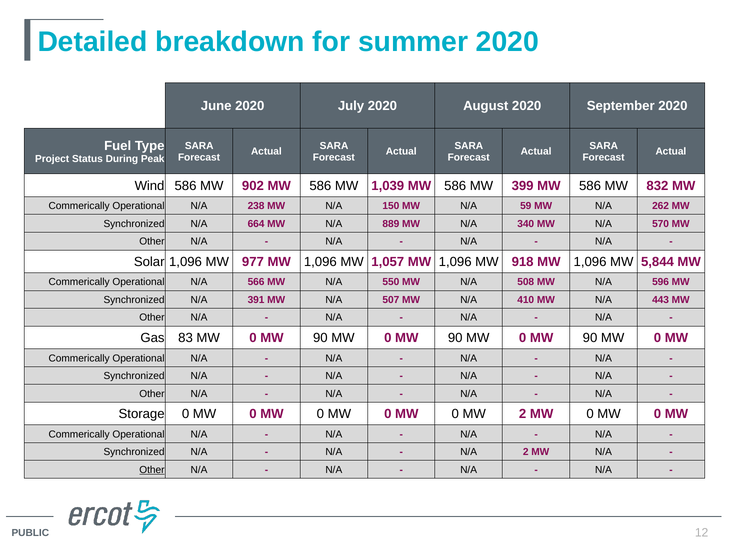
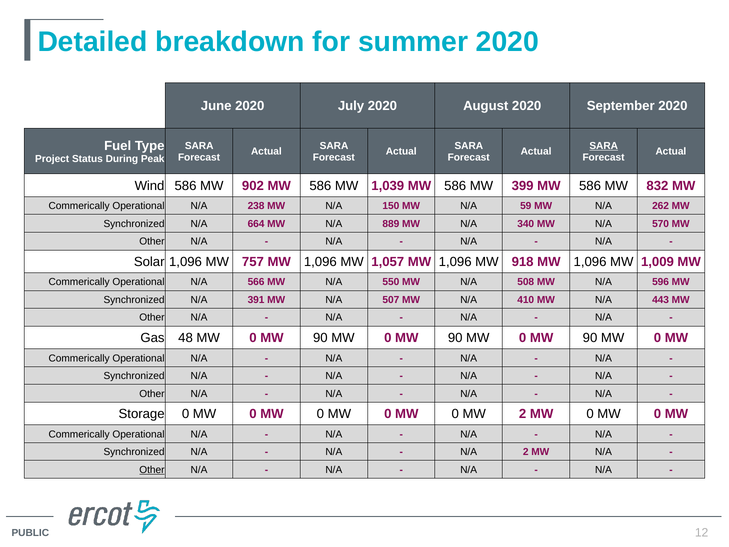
SARA underline: none -> present (604, 146)
977: 977 -> 757 (253, 262)
5,844: 5,844 -> 1,009 (657, 262)
83: 83 -> 48 (186, 338)
